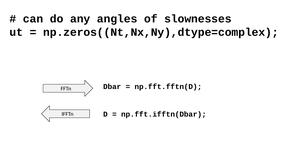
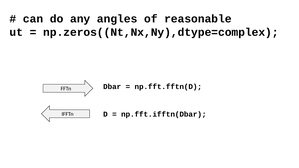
slownesses: slownesses -> reasonable (198, 19)
